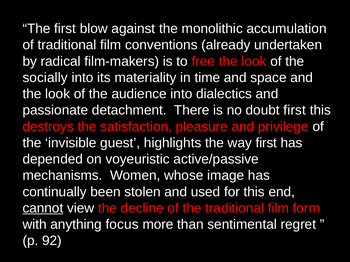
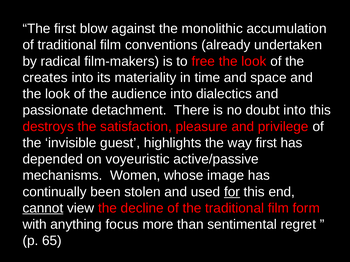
socially: socially -> creates (45, 78)
doubt first: first -> into (295, 110)
for underline: none -> present (232, 192)
92: 92 -> 65 (52, 241)
